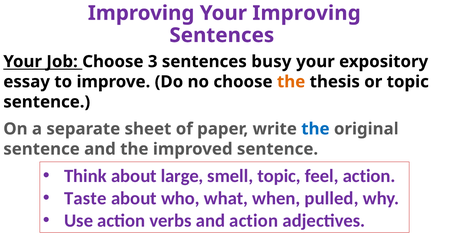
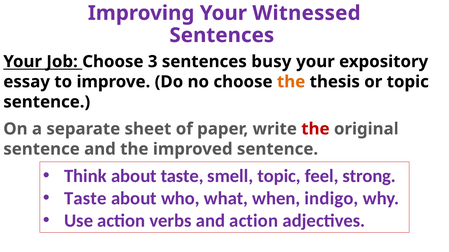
Your Improving: Improving -> Witnessed (307, 13)
the colour: blue -> red (315, 129)
about large: large -> taste (182, 176)
feel action: action -> strong (369, 176)
pulled: pulled -> indigo (332, 199)
